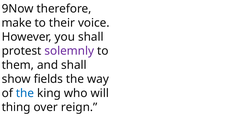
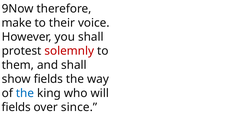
solemnly colour: purple -> red (69, 51)
thing: thing -> fields (16, 107)
reign: reign -> since (79, 107)
